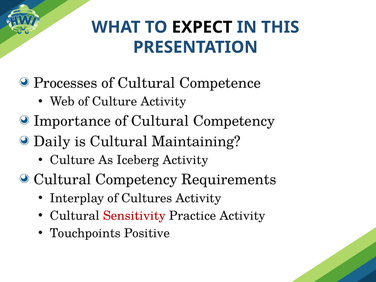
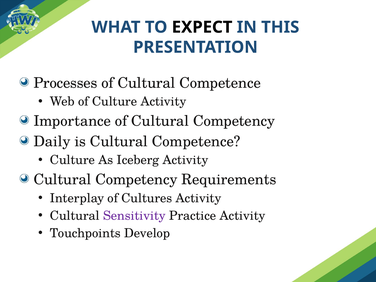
is Cultural Maintaining: Maintaining -> Competence (196, 141)
Sensitivity colour: red -> purple (134, 216)
Positive: Positive -> Develop (147, 233)
